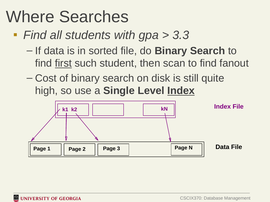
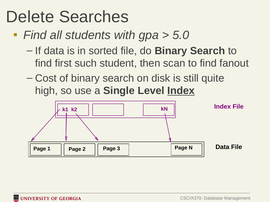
Where: Where -> Delete (30, 17)
3.3: 3.3 -> 5.0 (181, 35)
first underline: present -> none (63, 63)
